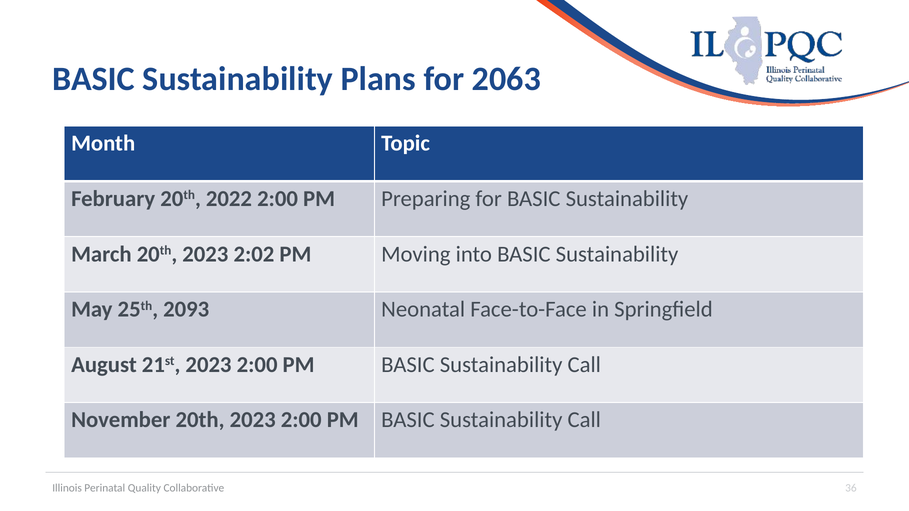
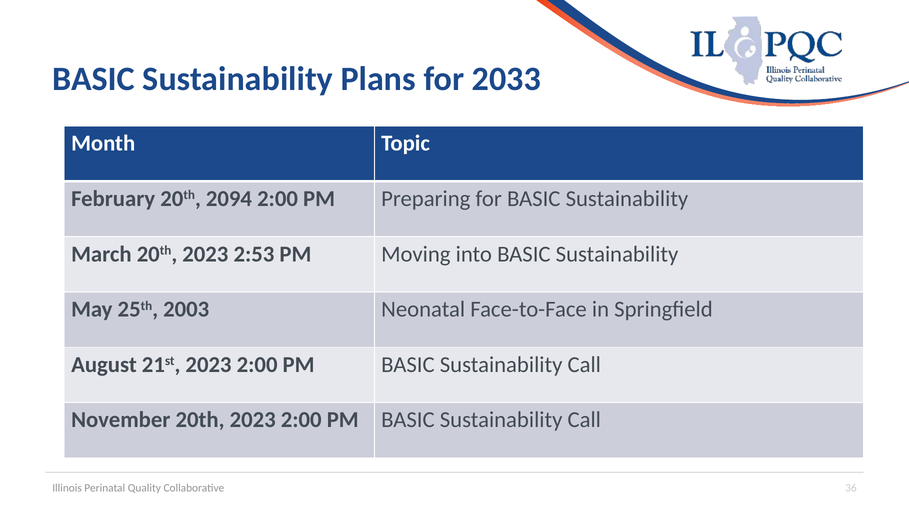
2063: 2063 -> 2033 (506, 79)
2022: 2022 -> 2094 (229, 199)
2:02: 2:02 -> 2:53 (254, 254)
2093: 2093 -> 2003 (186, 310)
